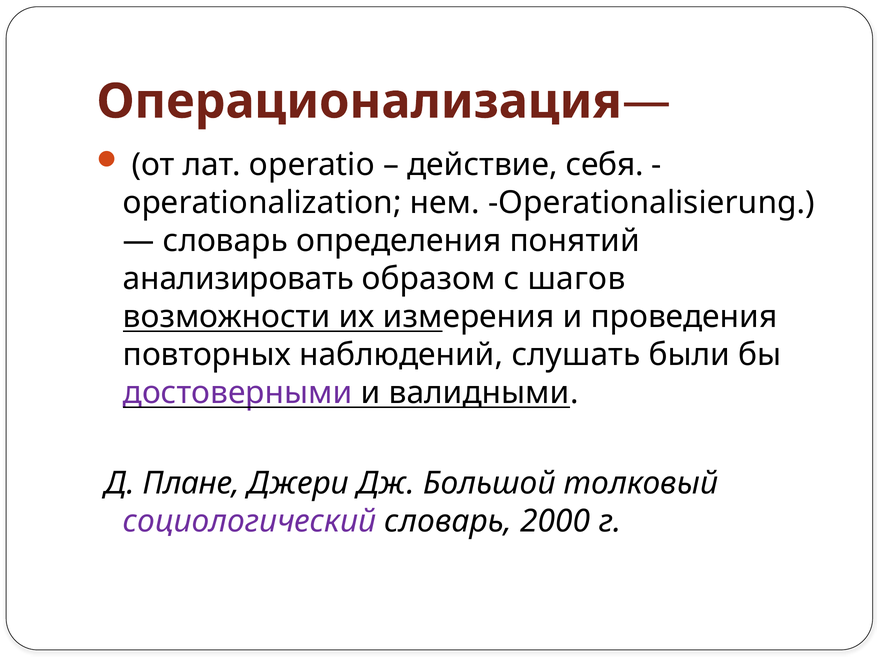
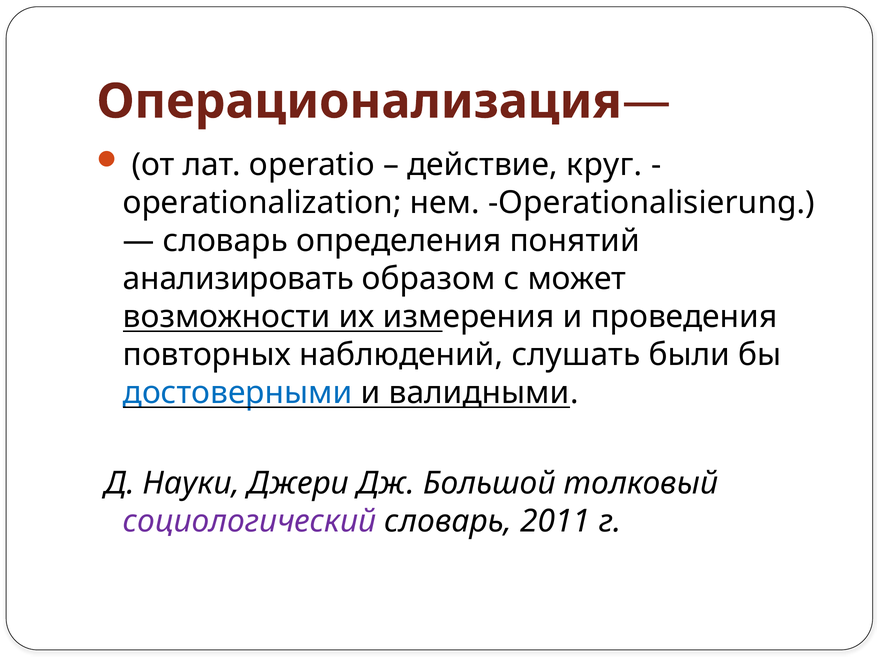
себя: себя -> круг (604, 165)
шагов: шагов -> может (577, 279)
достоверными colour: purple -> blue (238, 393)
Плане: Плане -> Науки (191, 483)
2000: 2000 -> 2011 (555, 522)
